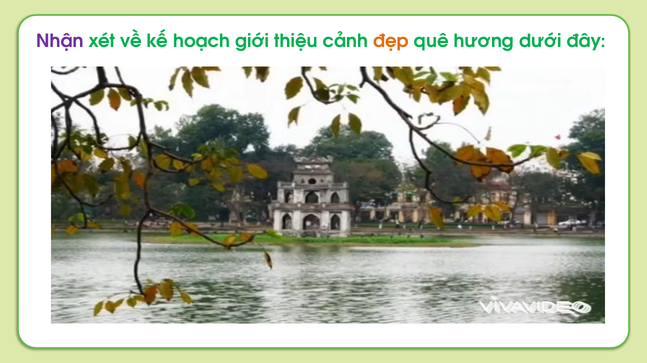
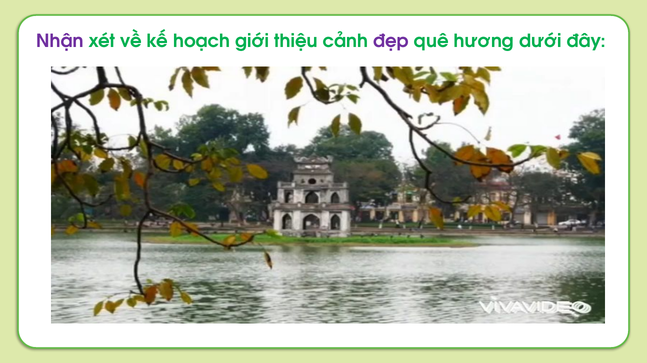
đẹp colour: orange -> purple (391, 41)
